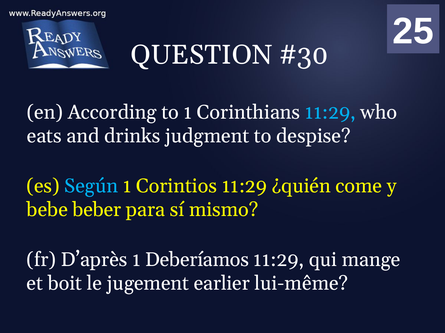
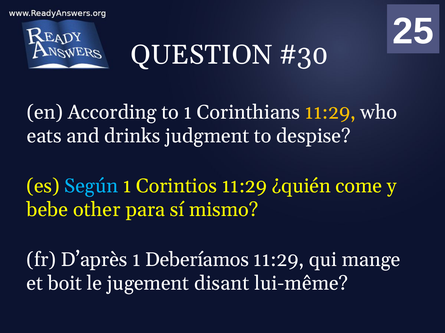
11:29 colour: light blue -> yellow (330, 113)
beber: beber -> other (97, 210)
earlier: earlier -> disant (222, 284)
